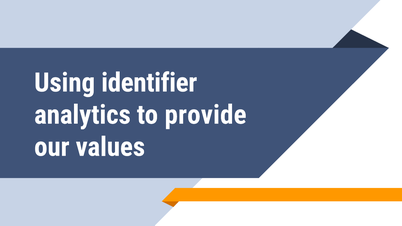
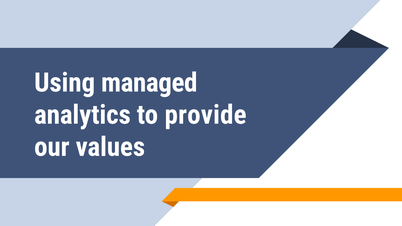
identifier: identifier -> managed (149, 83)
